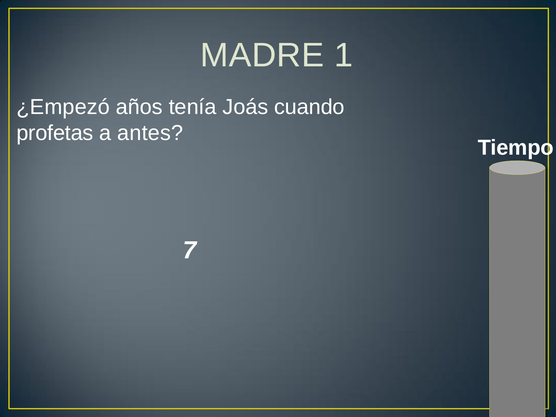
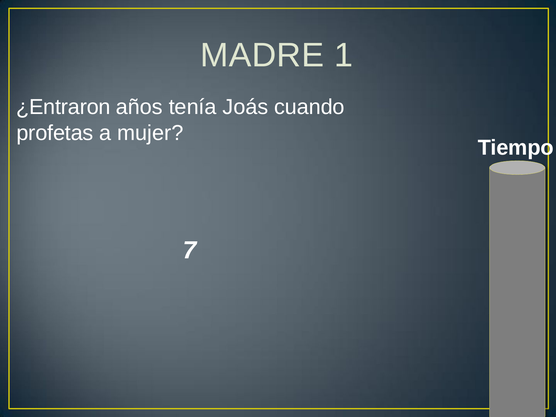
¿Empezó: ¿Empezó -> ¿Entraron (63, 107)
antes: antes -> mujer (150, 133)
